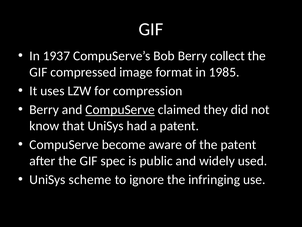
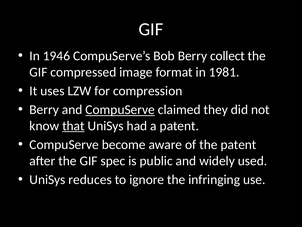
1937: 1937 -> 1946 (56, 56)
1985: 1985 -> 1981 (224, 72)
that underline: none -> present (73, 126)
scheme: scheme -> reduces (90, 179)
